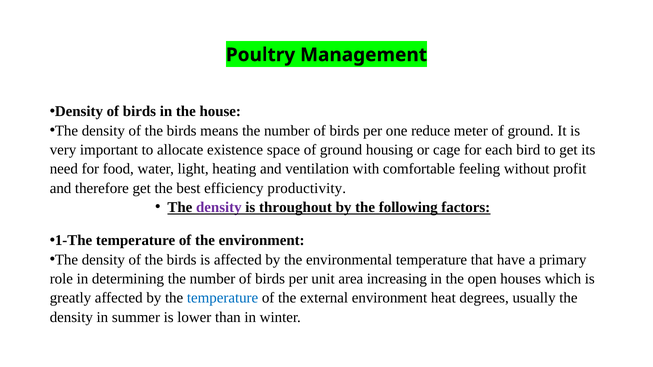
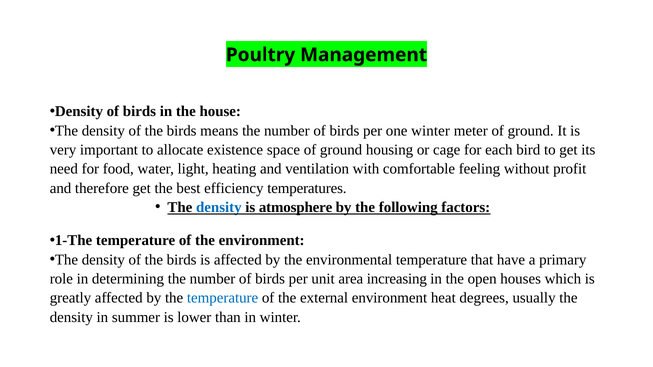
one reduce: reduce -> winter (431, 131)
productivity: productivity -> temperatures (307, 188)
density colour: purple -> blue (219, 208)
throughout: throughout -> atmosphere (296, 208)
